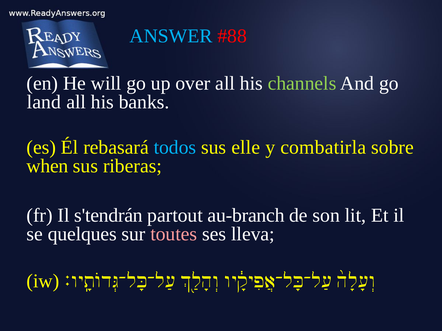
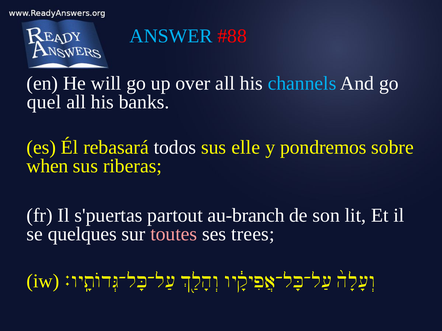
channels colour: light green -> light blue (302, 83)
land: land -> quel (44, 102)
todos colour: light blue -> white (175, 148)
combatirla: combatirla -> pondremos (323, 148)
s'tendrán: s'tendrán -> s'puertas (108, 216)
lleva: lleva -> trees (253, 235)
